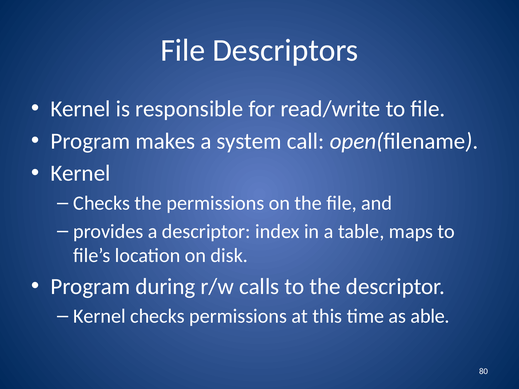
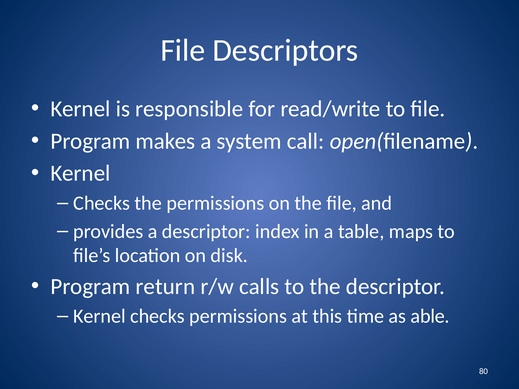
during: during -> return (165, 287)
